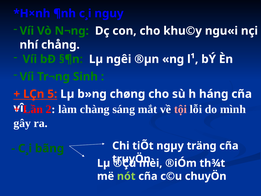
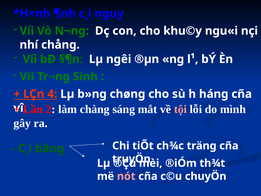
5: 5 -> 4 (52, 94)
ngµy: ngµy -> ch¾c (170, 146)
nót colour: light green -> pink (126, 176)
